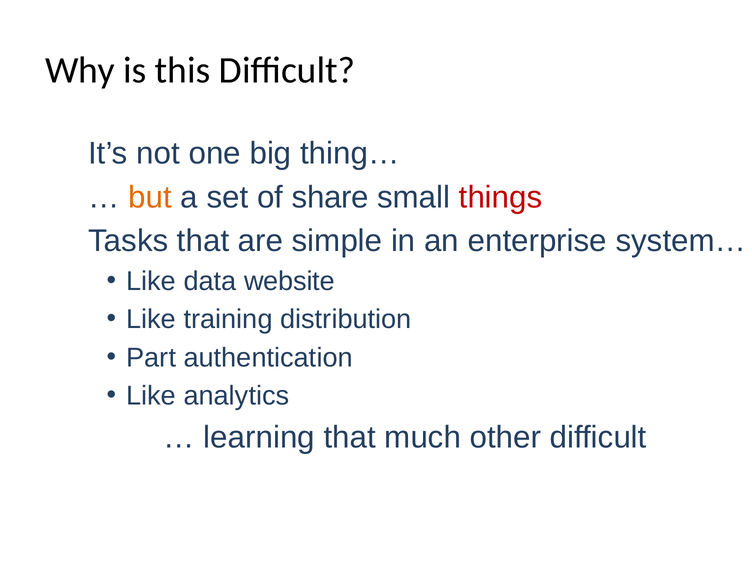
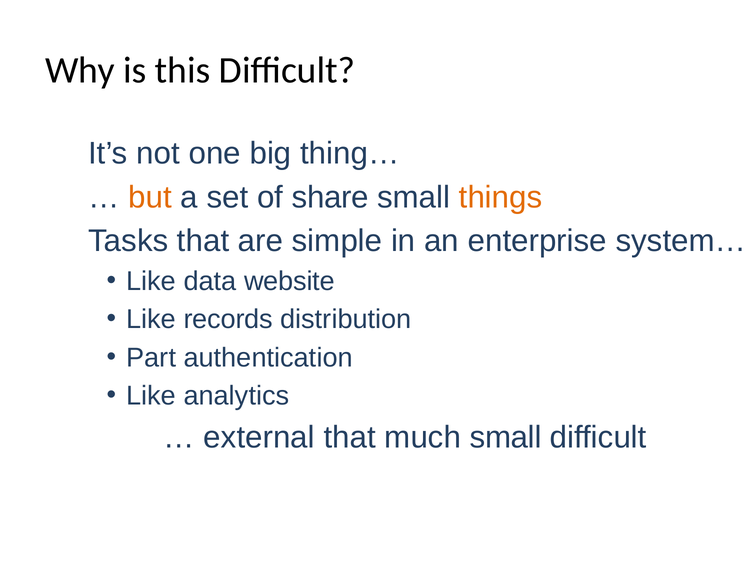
things colour: red -> orange (501, 197)
training: training -> records (228, 319)
learning: learning -> external (259, 437)
much other: other -> small (506, 437)
